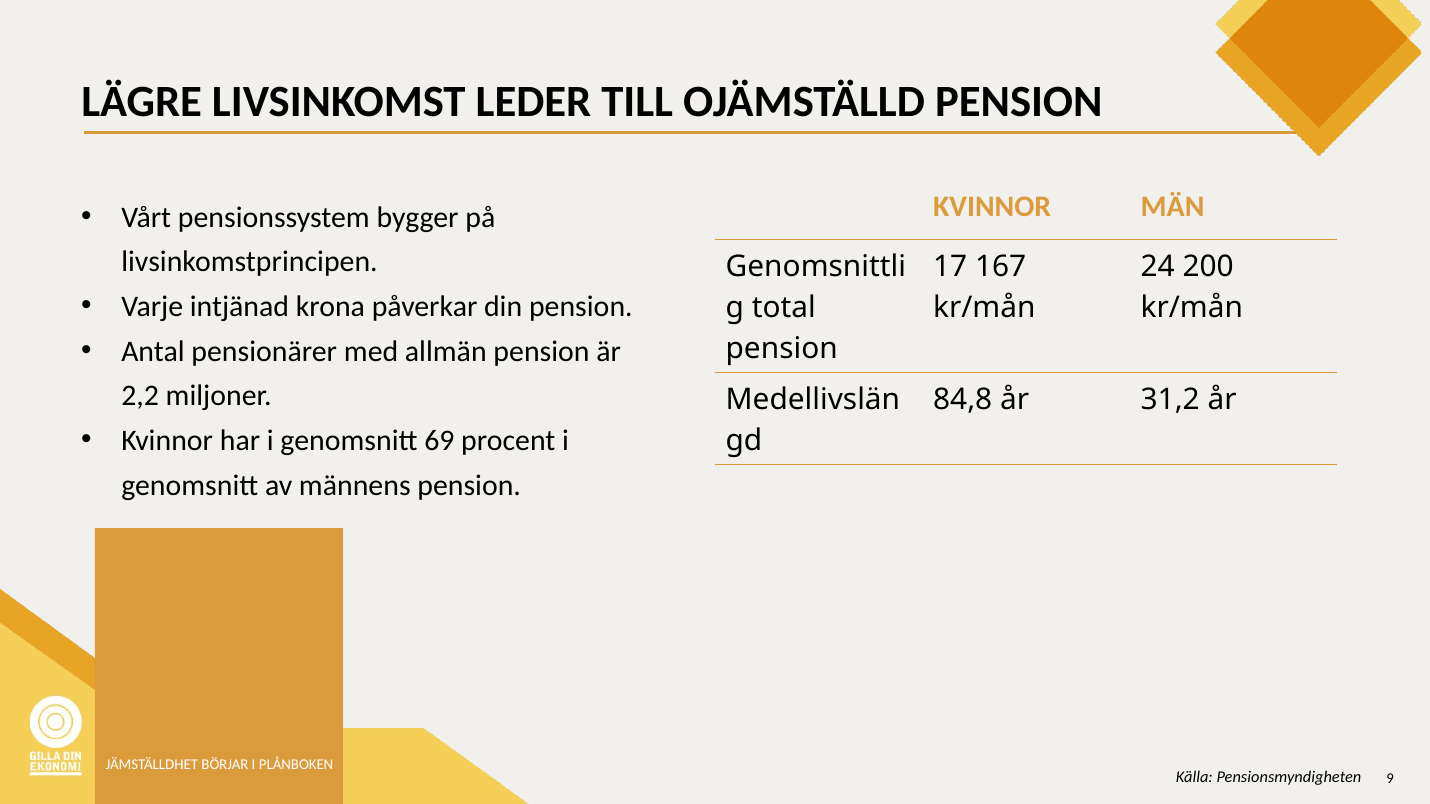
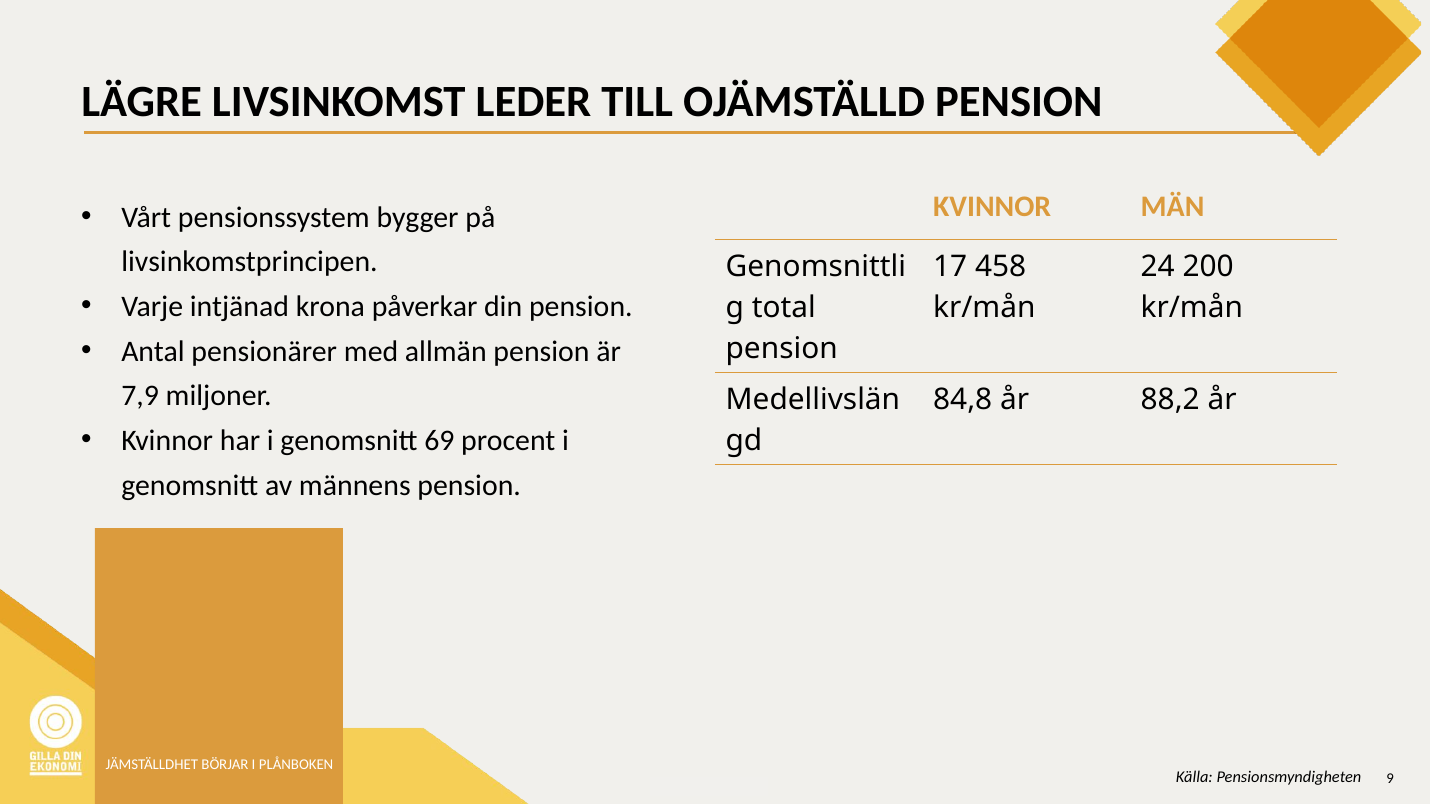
167: 167 -> 458 (1001, 267)
2,2: 2,2 -> 7,9 (140, 396)
31,2: 31,2 -> 88,2 (1170, 400)
